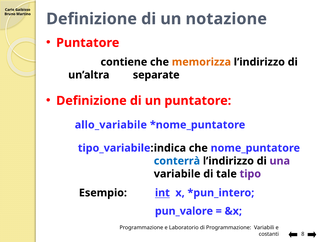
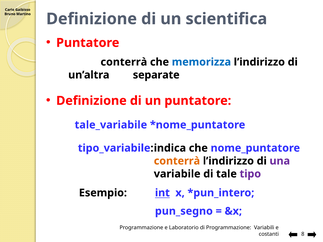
notazione: notazione -> scientifica (226, 19)
contiene: contiene -> conterrà (124, 62)
memorizza colour: orange -> blue (201, 62)
allo_variabile: allo_variabile -> tale_variabile (111, 125)
conterrà colour: blue -> orange (177, 161)
pun_valore: pun_valore -> pun_segno (184, 211)
